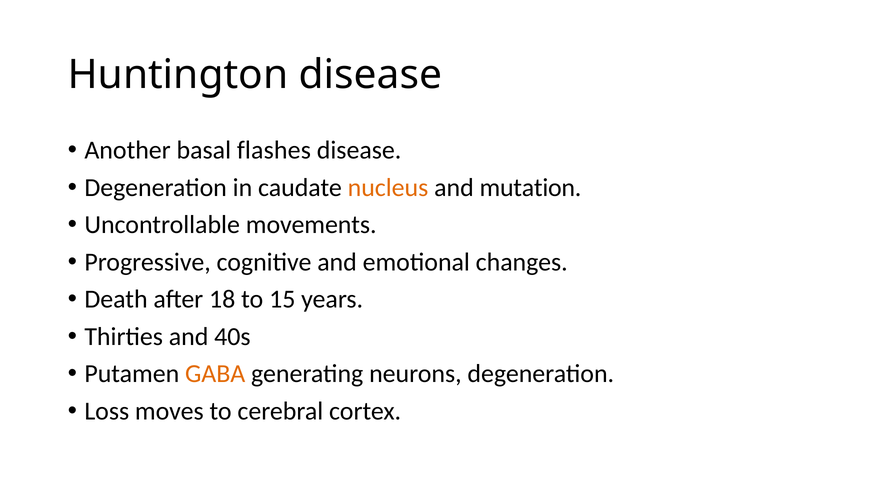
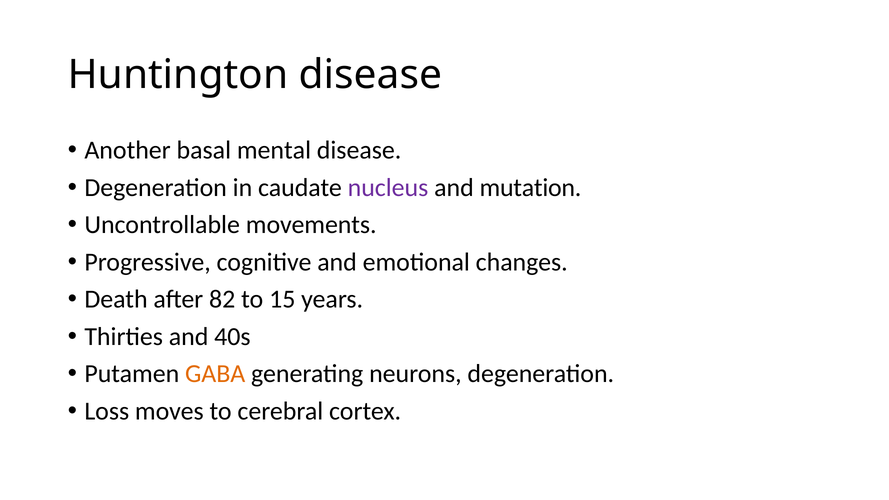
flashes: flashes -> mental (274, 150)
nucleus colour: orange -> purple (388, 188)
18: 18 -> 82 (222, 299)
